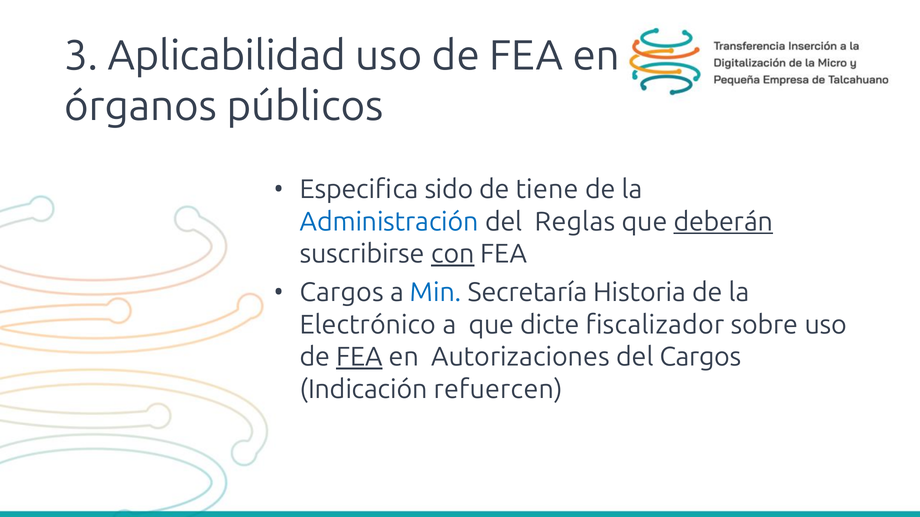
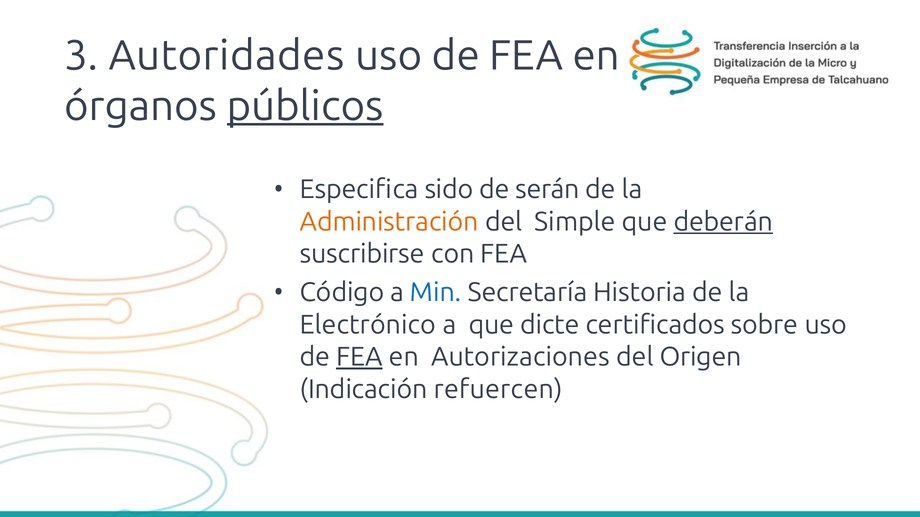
Aplicabilidad: Aplicabilidad -> Autoridades (226, 56)
públicos underline: none -> present (305, 106)
tiene: tiene -> serán (547, 190)
Administración colour: blue -> orange (389, 222)
Reglas: Reglas -> Simple (575, 222)
con underline: present -> none (453, 254)
Cargos: Cargos -> Código (342, 293)
fiscalizador: fiscalizador -> certificados (655, 325)
del Cargos: Cargos -> Origen (701, 357)
